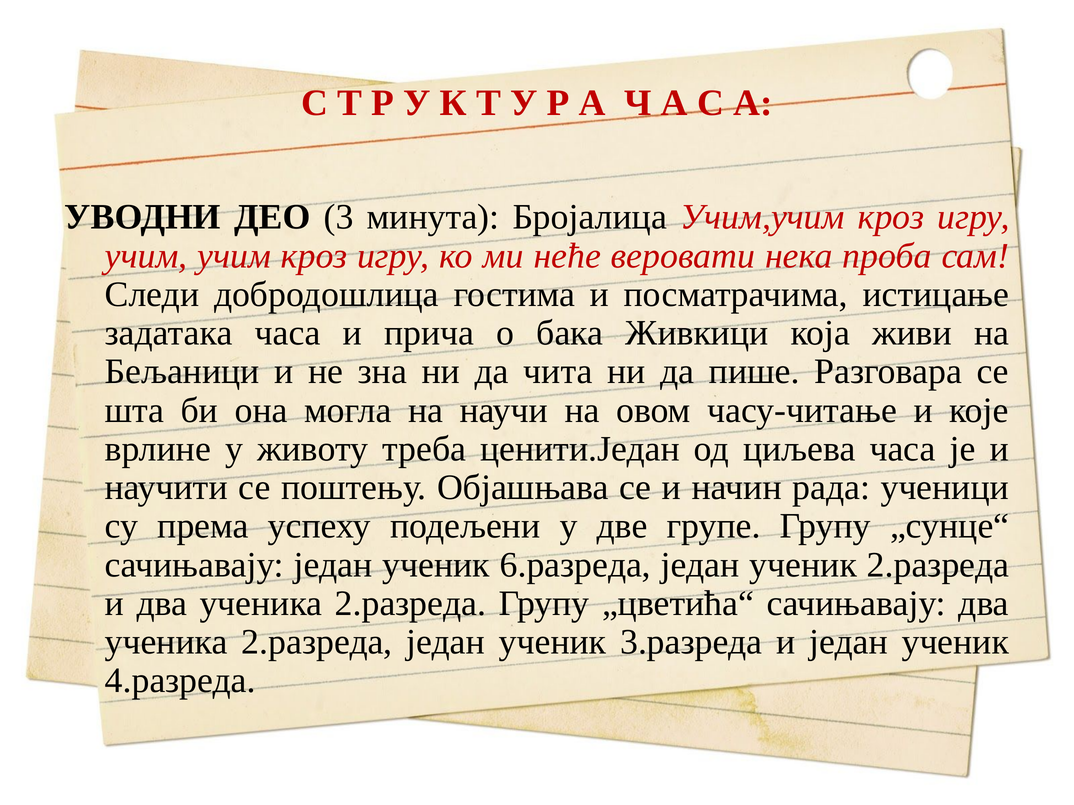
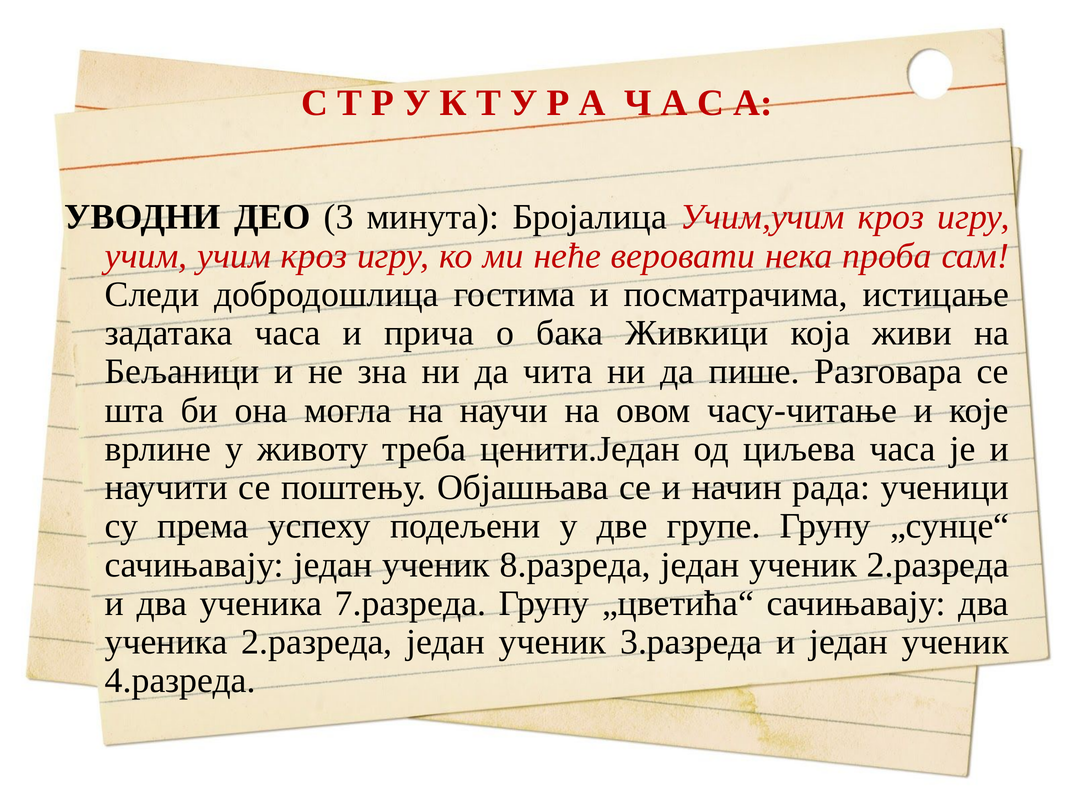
6.разреда: 6.разреда -> 8.разреда (575, 565)
и два ученика 2.разреда: 2.разреда -> 7.разреда (410, 604)
